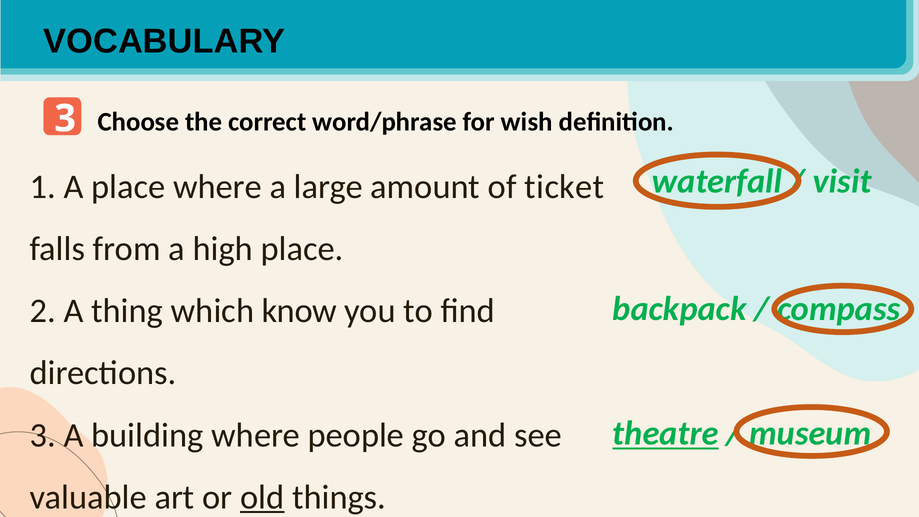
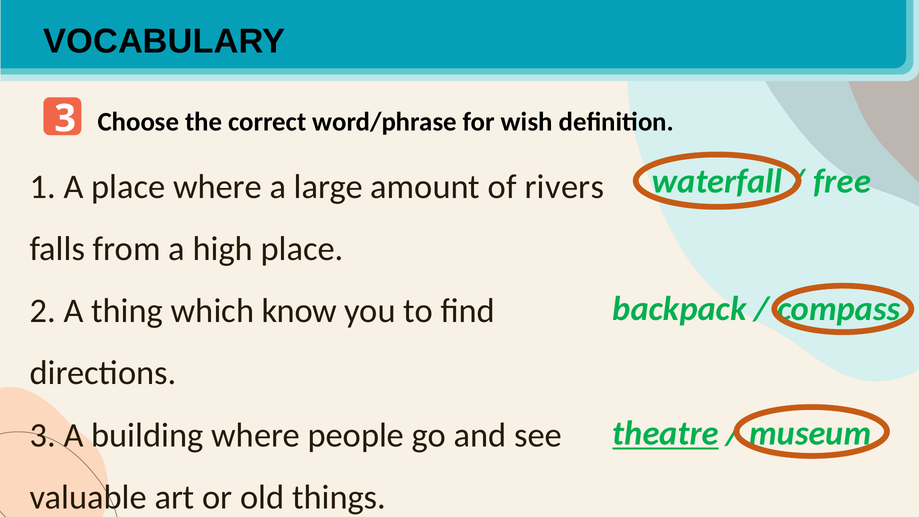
visit: visit -> free (842, 181)
ticket: ticket -> rivers (564, 187)
old underline: present -> none (262, 497)
